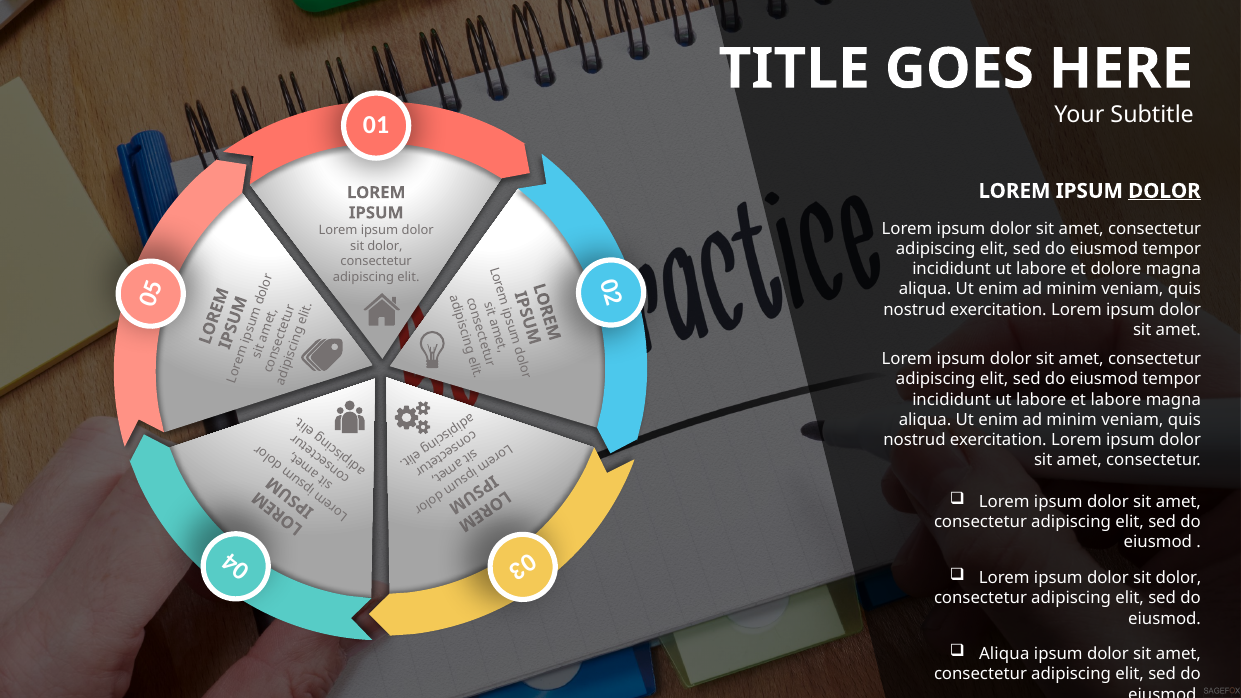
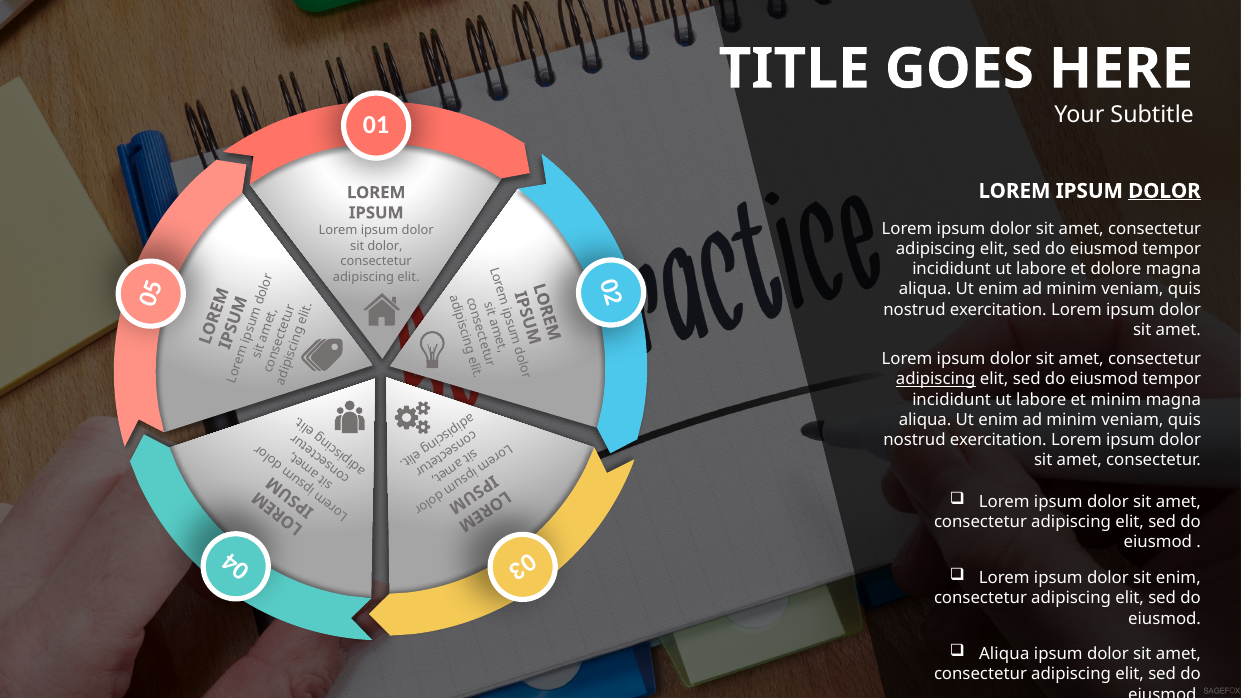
adipiscing underline: none -> present (936, 379)
et labore: labore -> minim (1116, 400)
dolor: dolor -> enim (1178, 578)
